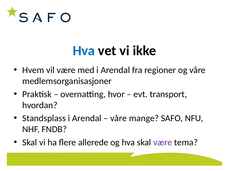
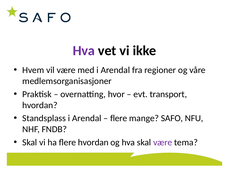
Hva colour: blue -> purple (84, 51)
våre: våre -> flere (119, 119)
flere allerede: allerede -> hvordan (93, 143)
